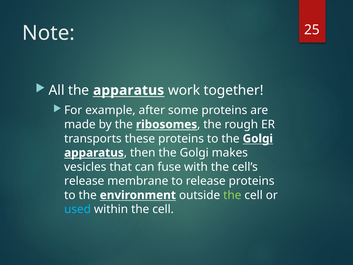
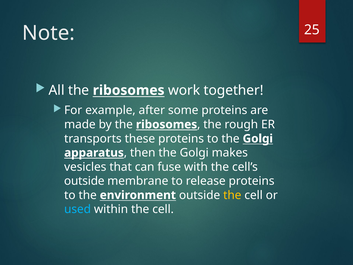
All the apparatus: apparatus -> ribosomes (129, 90)
release: release -> outside (84, 181)
the colour: light green -> yellow (232, 195)
